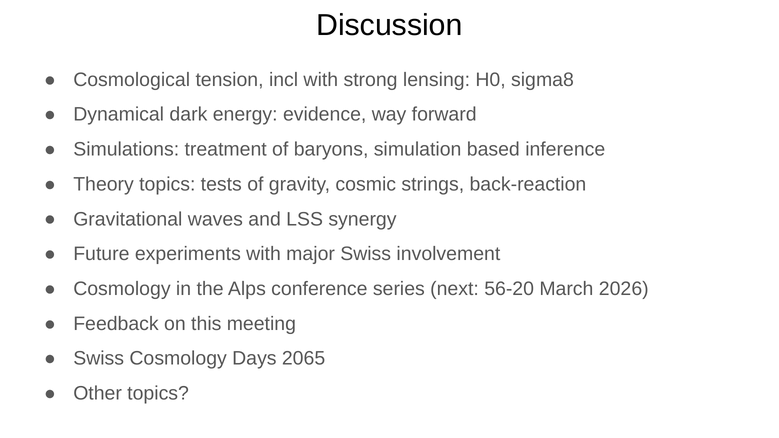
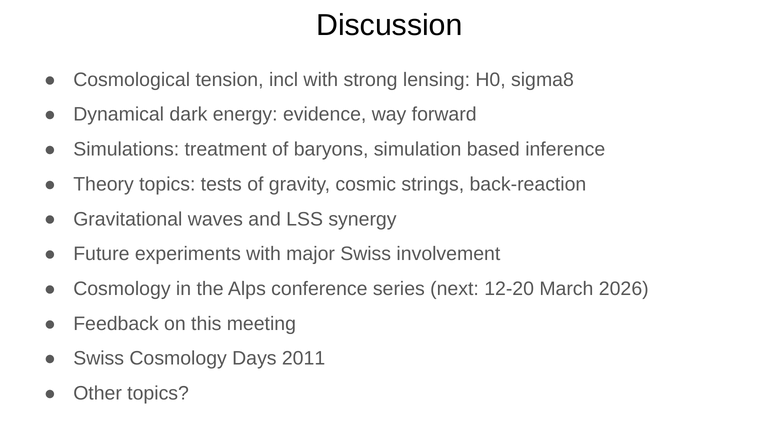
56-20: 56-20 -> 12-20 (509, 289)
2065: 2065 -> 2011 (304, 359)
